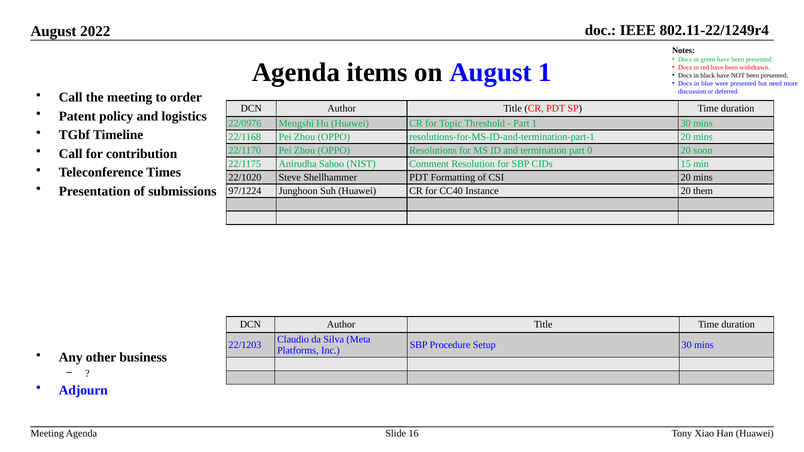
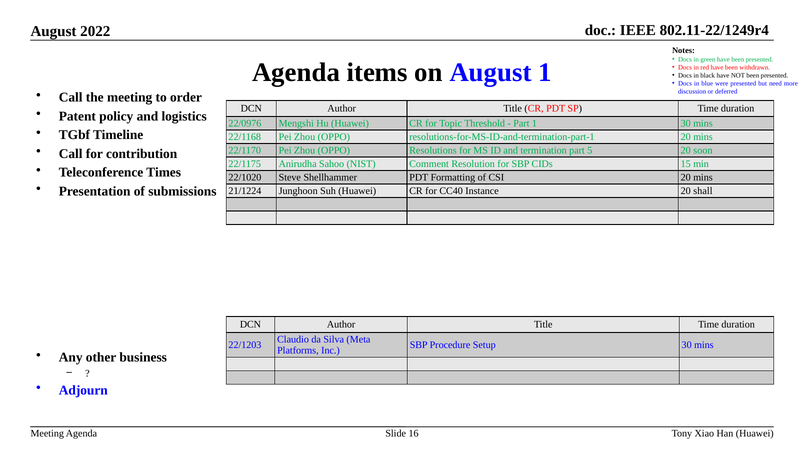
0: 0 -> 5 (590, 150)
97/1224: 97/1224 -> 21/1224 (245, 191)
them: them -> shall (703, 191)
